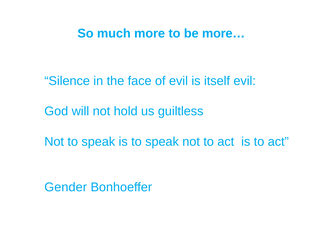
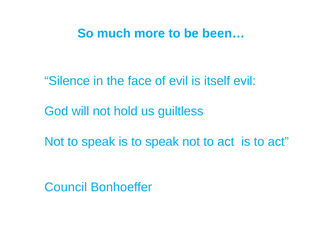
more…: more… -> been… (223, 33)
Gender: Gender -> Council (66, 187)
